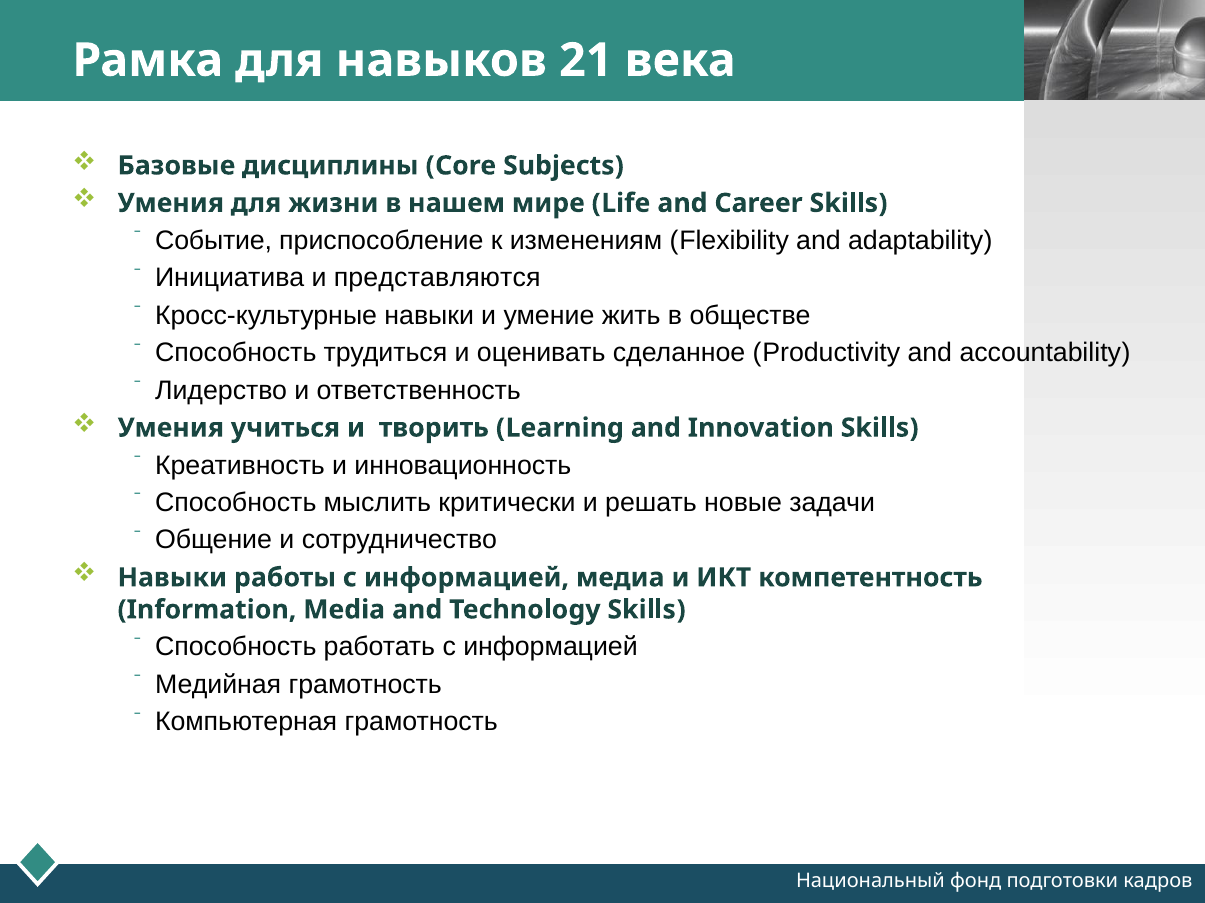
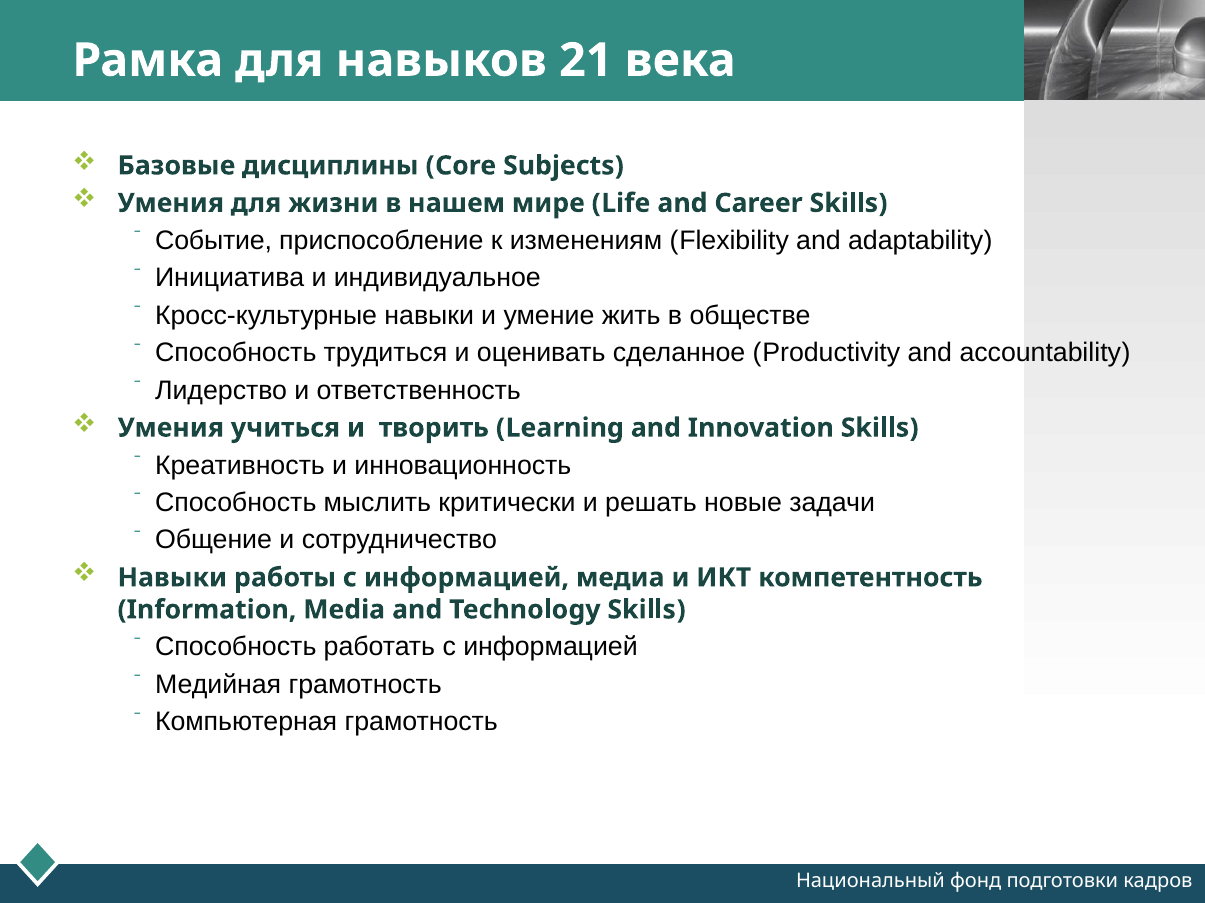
представляются: представляются -> индивидуальное (437, 278)
